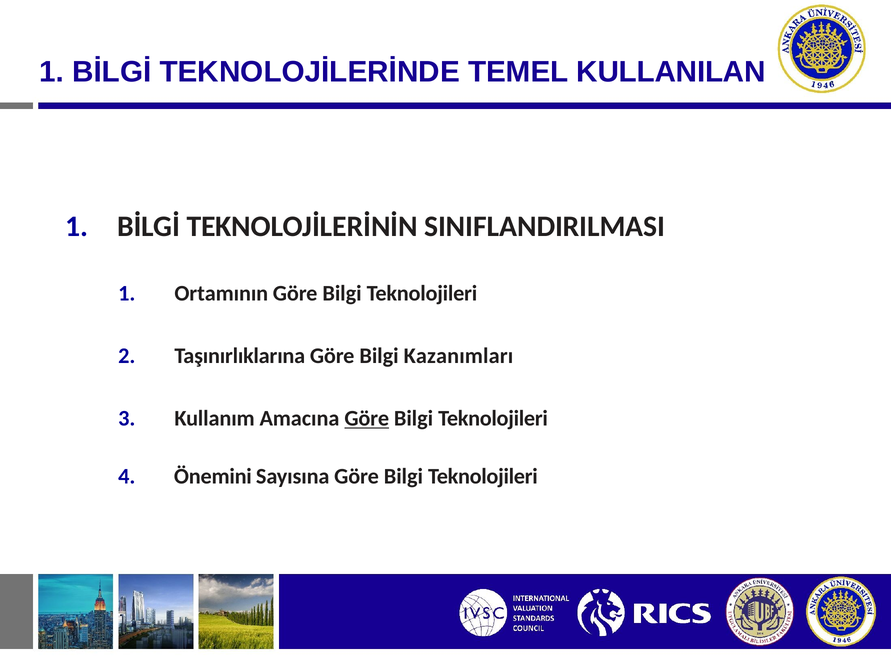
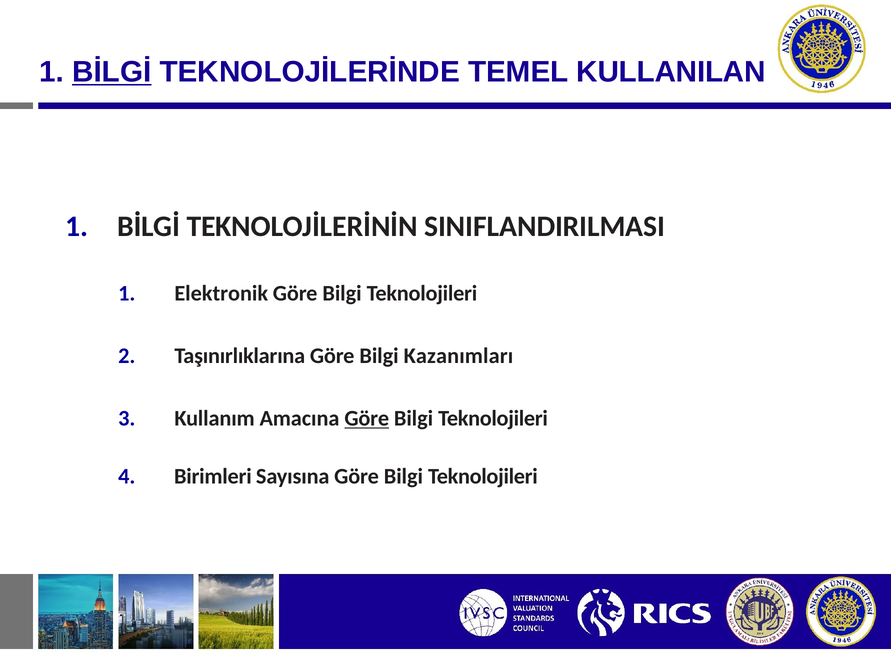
BİLGİ underline: none -> present (112, 72)
Ortamının: Ortamının -> Elektronik (221, 294)
Önemini: Önemini -> Birimleri (213, 476)
